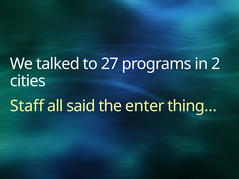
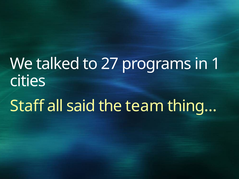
2: 2 -> 1 (216, 64)
enter: enter -> team (145, 106)
